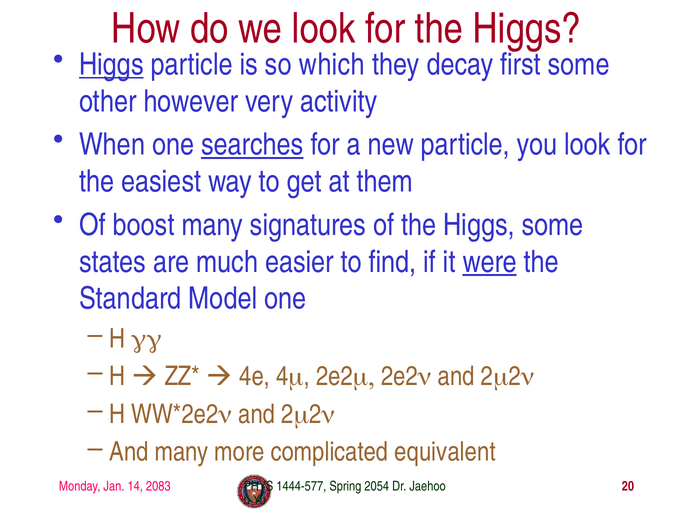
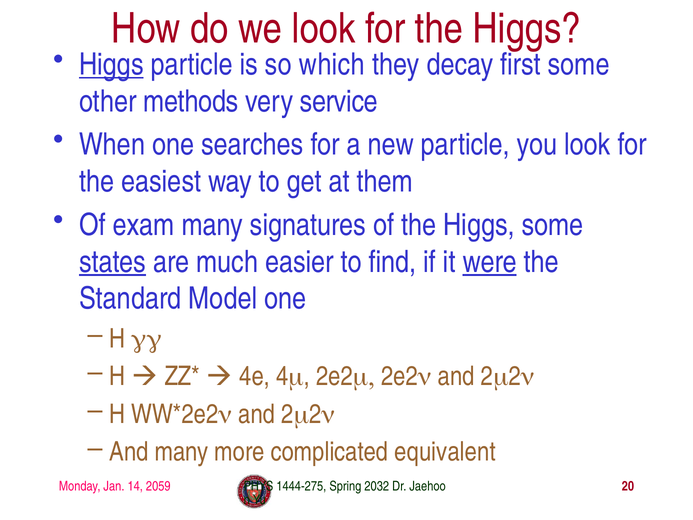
however: however -> methods (191, 102)
activity: activity -> service (339, 102)
searches underline: present -> none (252, 145)
boost: boost -> exam (144, 225)
states underline: none -> present (113, 262)
2083: 2083 -> 2059 (158, 486)
1444-577: 1444-577 -> 1444-275 (301, 486)
2054: 2054 -> 2032 (377, 486)
